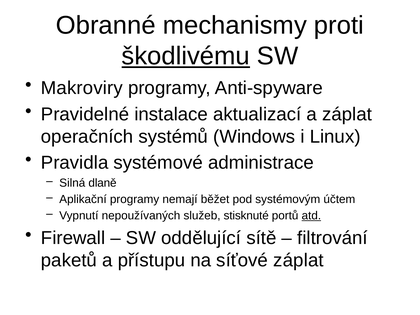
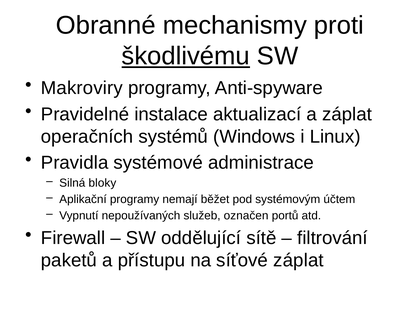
dlaně: dlaně -> bloky (102, 183)
stisknuté: stisknuté -> označen (246, 216)
atd underline: present -> none (311, 216)
